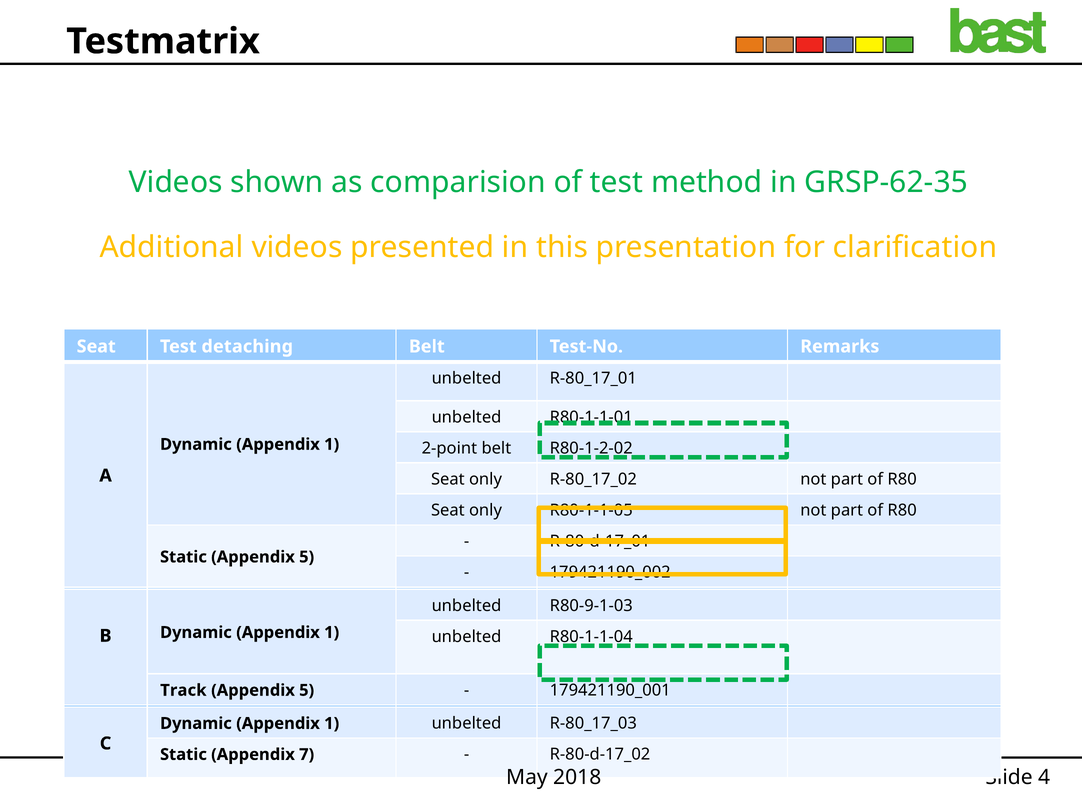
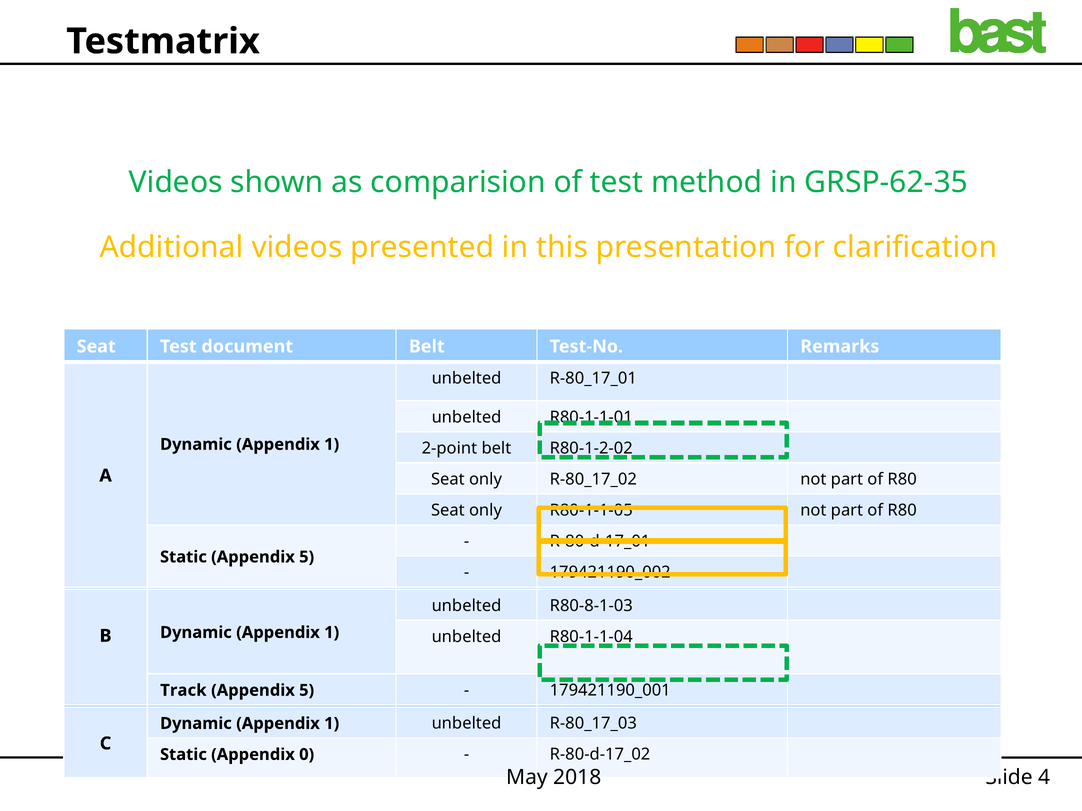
detaching: detaching -> document (247, 347)
R80-9-1-03: R80-9-1-03 -> R80-8-1-03 (591, 606)
7: 7 -> 0 (307, 755)
